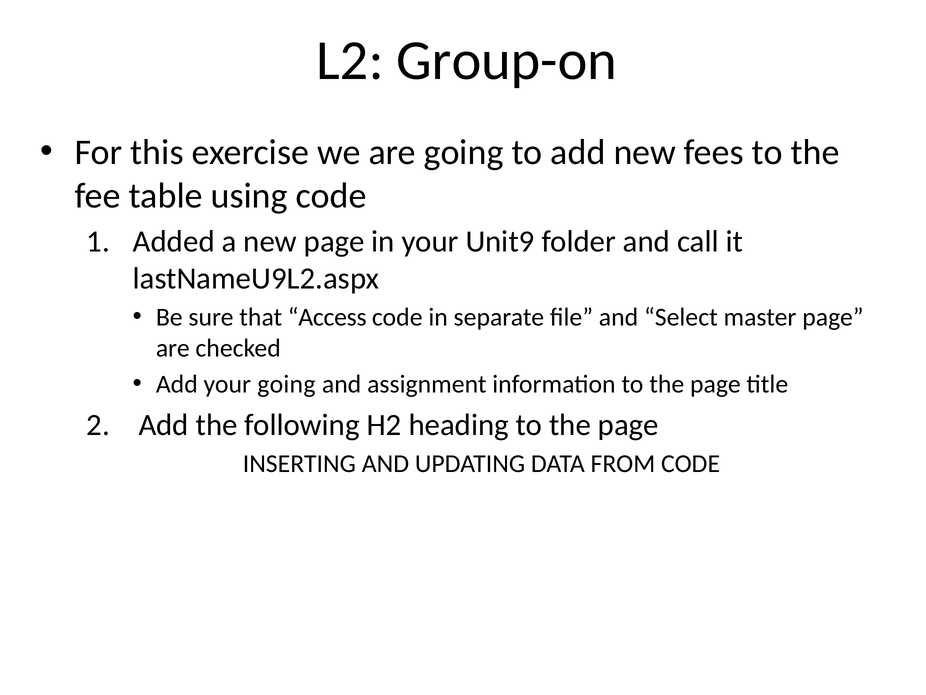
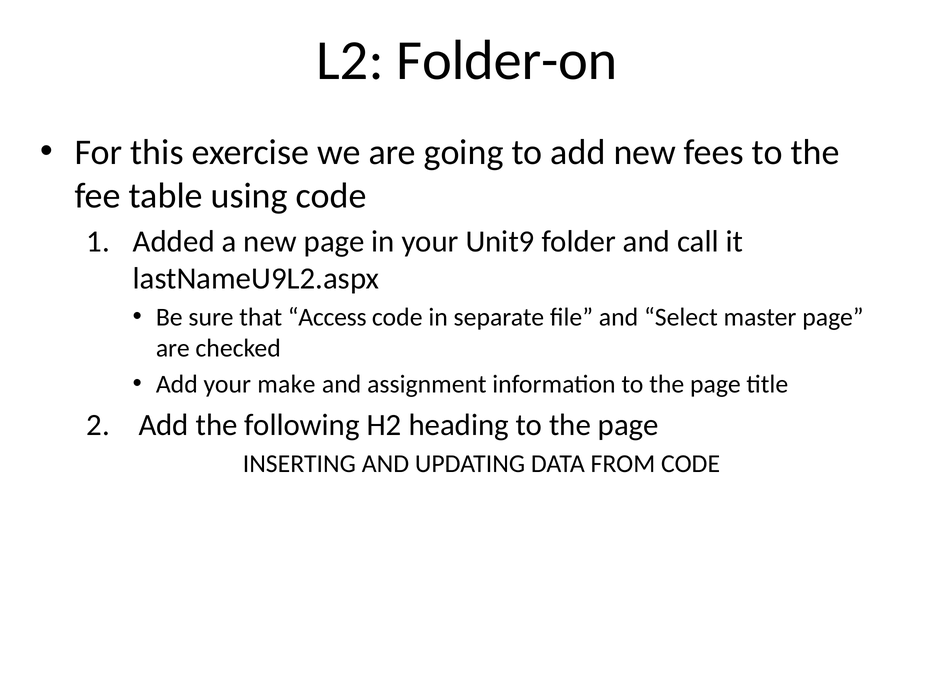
Group-on: Group-on -> Folder-on (507, 60)
your going: going -> make (286, 384)
